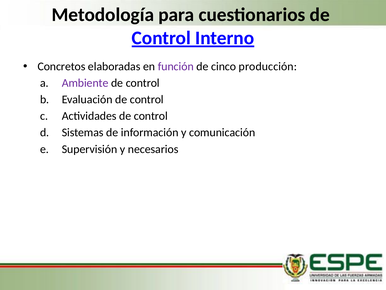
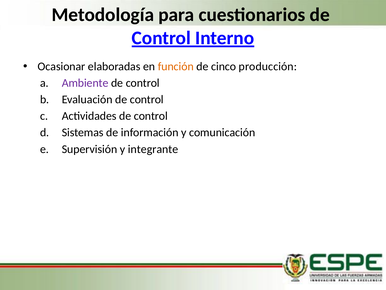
Concretos: Concretos -> Ocasionar (61, 66)
función colour: purple -> orange (176, 66)
necesarios: necesarios -> integrante (153, 149)
